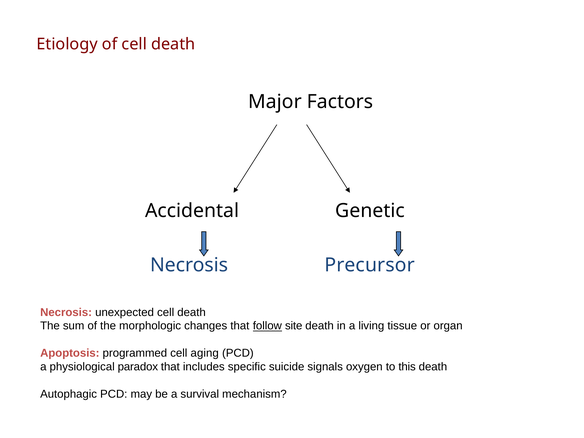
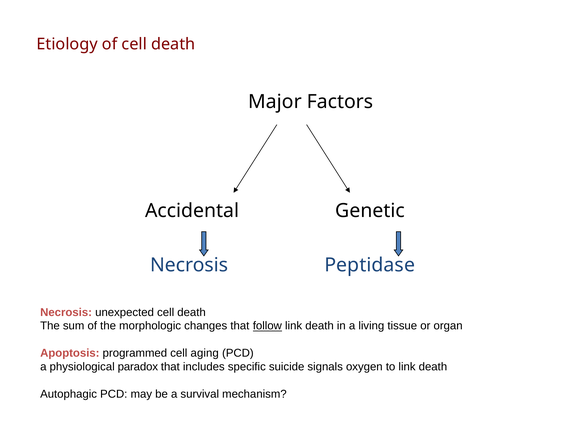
Precursor: Precursor -> Peptidase (370, 265)
follow site: site -> link (294, 326)
to this: this -> link (407, 367)
